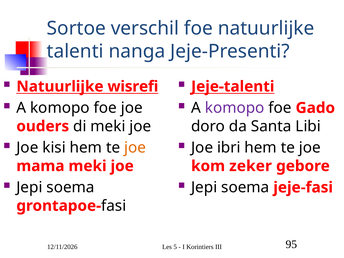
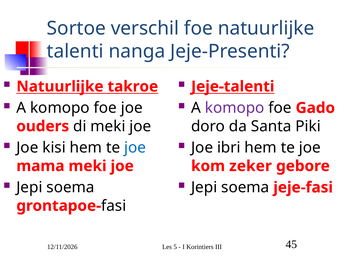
wisrefi: wisrefi -> takroe (133, 86)
Libi: Libi -> Piki (308, 126)
joe colour: orange -> blue (135, 148)
95: 95 -> 45 (291, 244)
